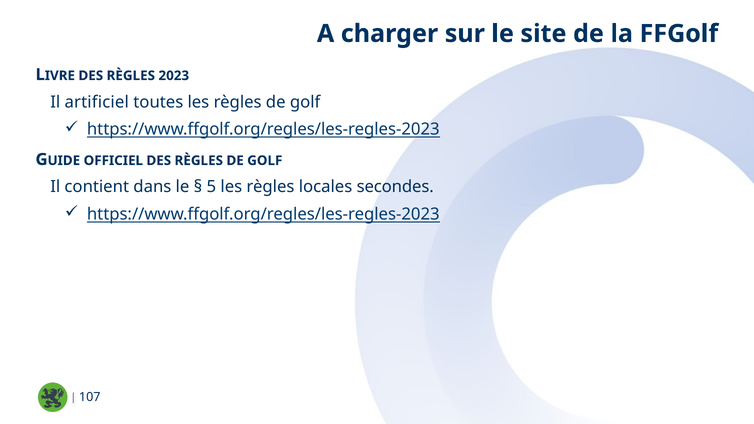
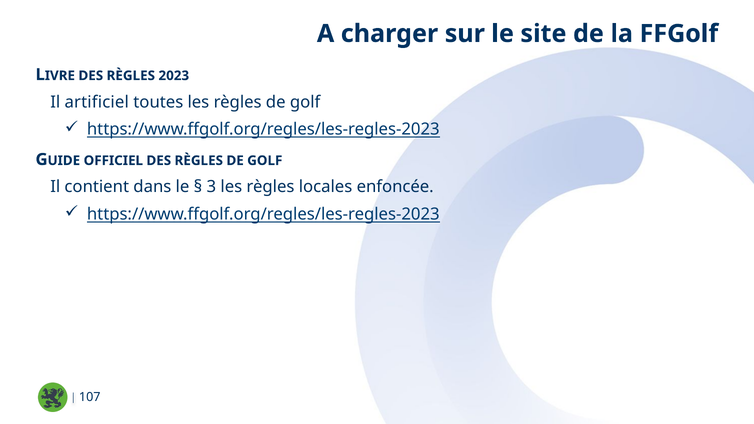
5: 5 -> 3 (211, 187)
secondes: secondes -> enfoncée (395, 187)
